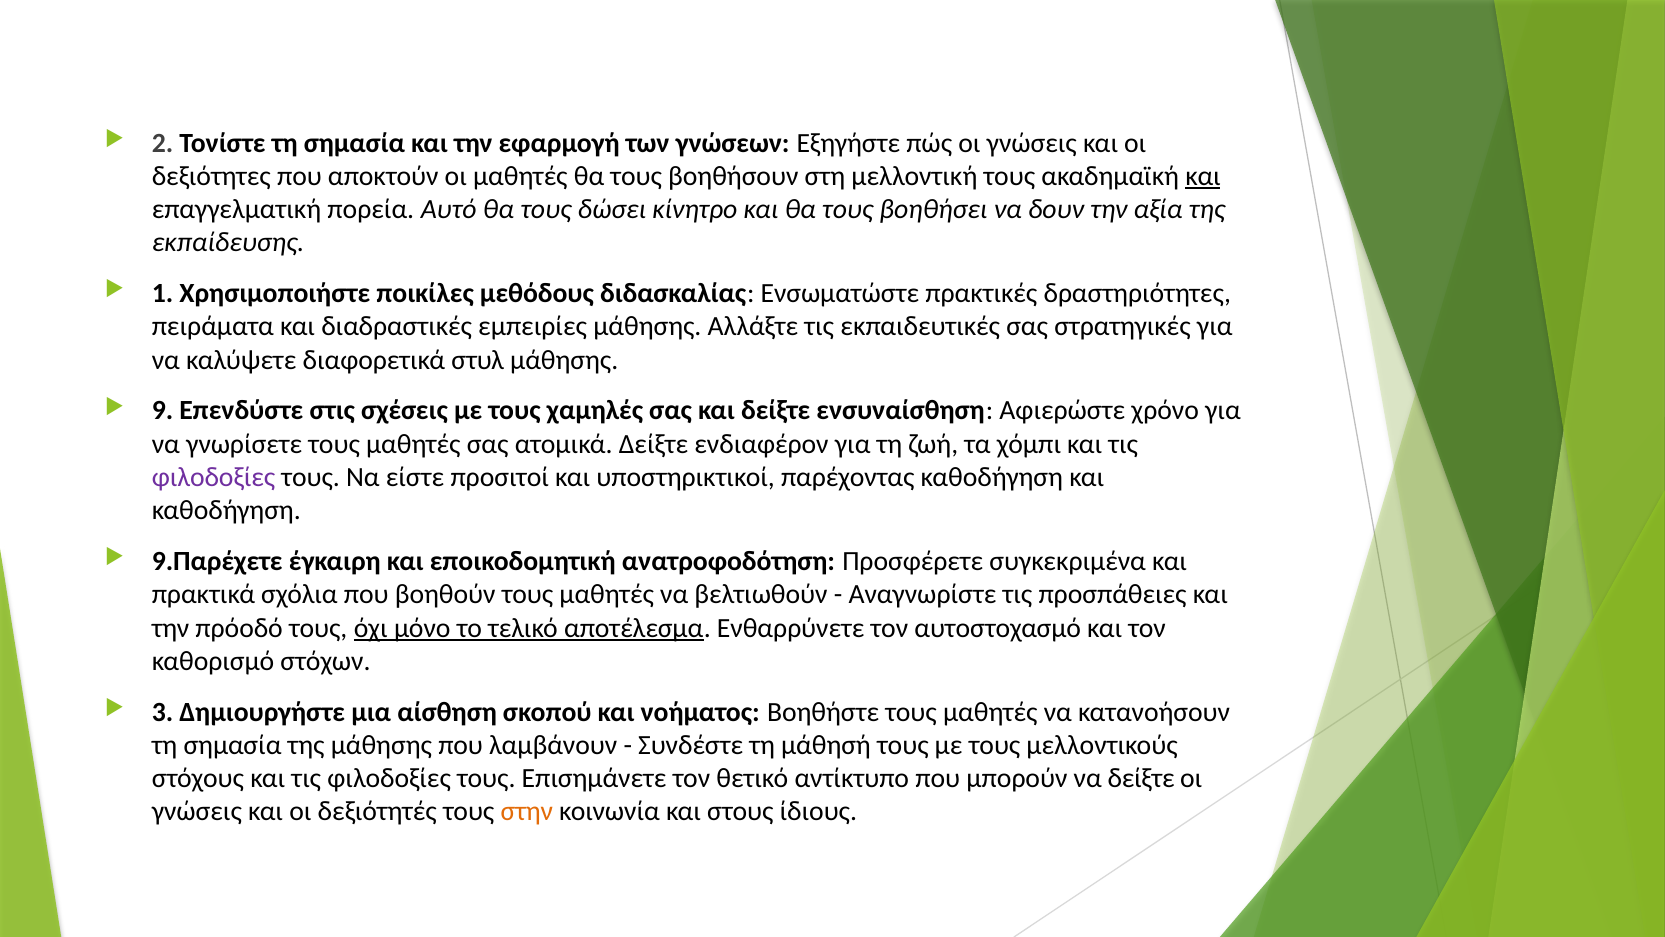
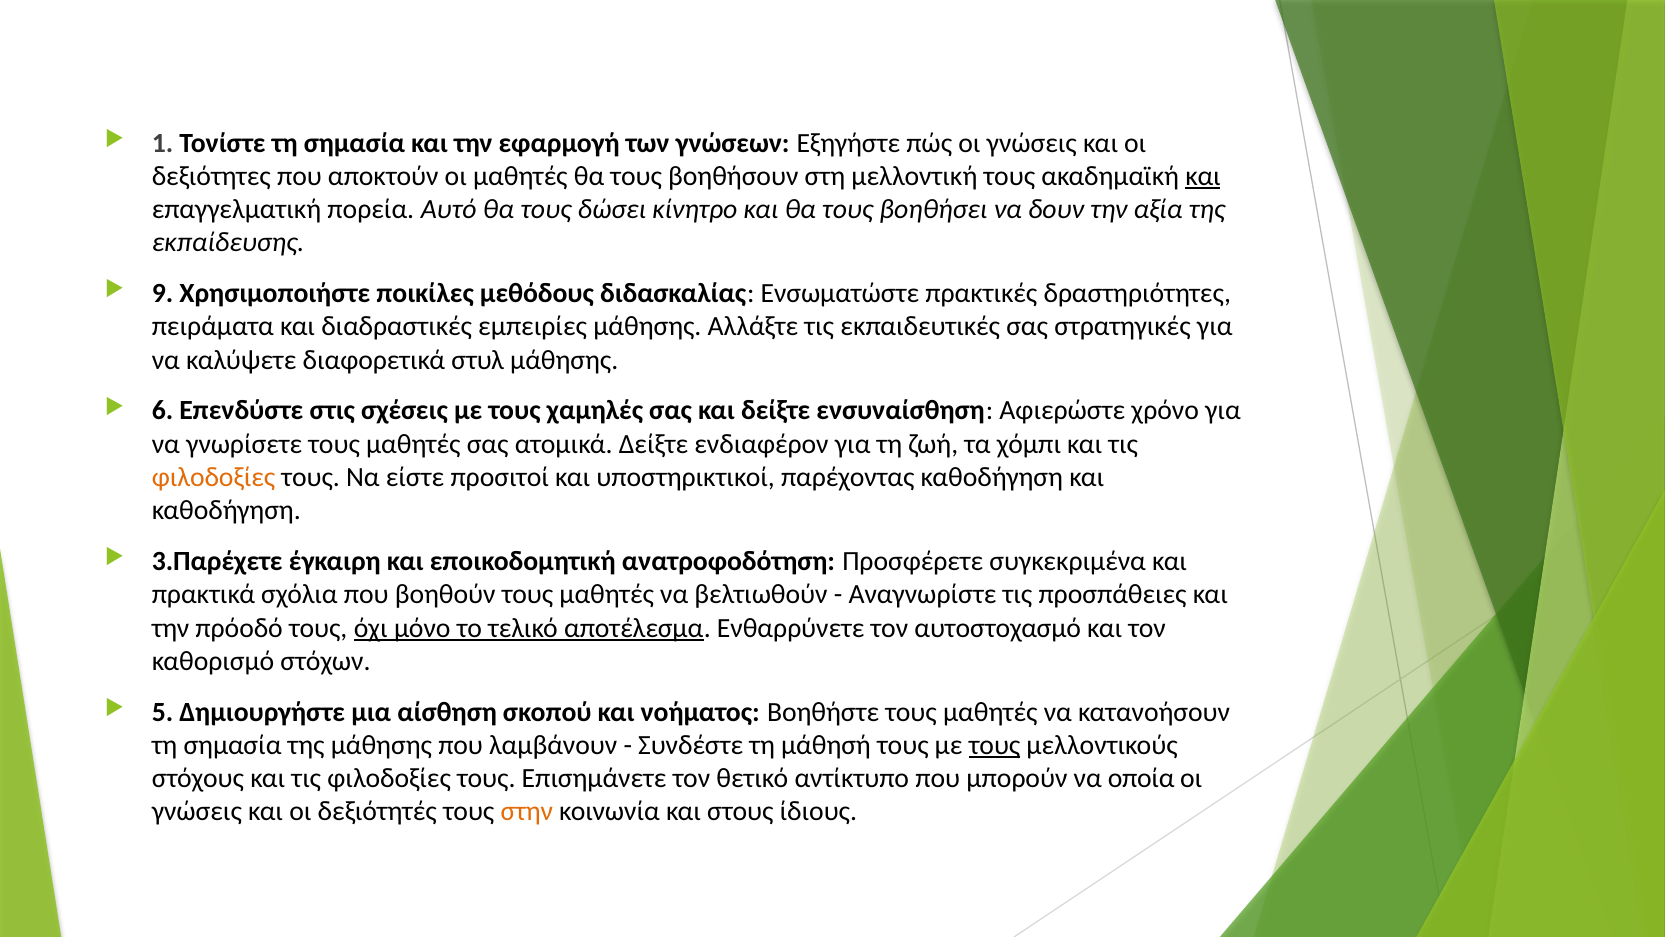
2: 2 -> 1 (163, 143)
1: 1 -> 9 (163, 293)
9: 9 -> 6 (163, 411)
φιλοδοξίες colour: purple -> orange (214, 477)
9.Παρέχετε: 9.Παρέχετε -> 3.Παρέχετε (217, 561)
3: 3 -> 5 (163, 712)
τους underline: none -> present (995, 745)
να δείξτε: δείξτε -> οποία (1141, 778)
